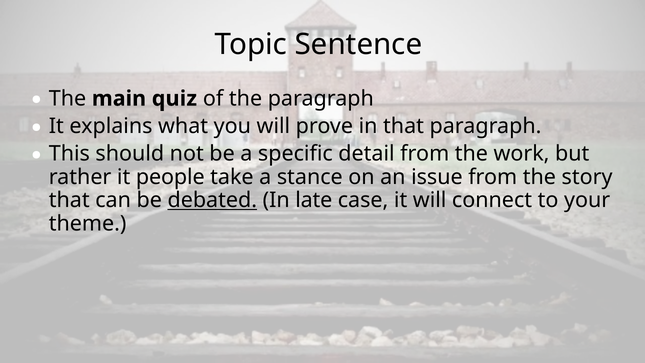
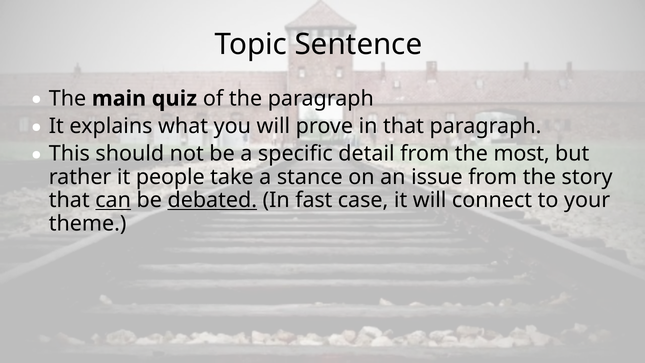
work: work -> most (522, 154)
can underline: none -> present (113, 200)
late: late -> fast (314, 200)
